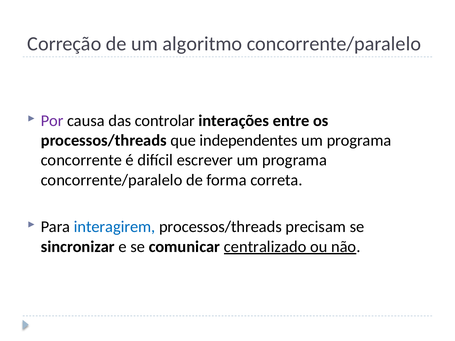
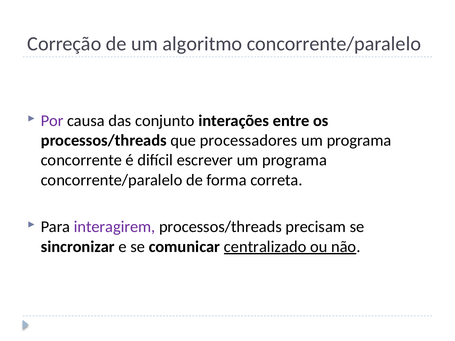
controlar: controlar -> conjunto (165, 121)
independentes: independentes -> processadores (249, 141)
interagirem colour: blue -> purple (115, 227)
